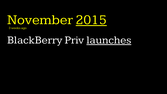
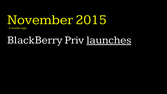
2015 underline: present -> none (91, 20)
